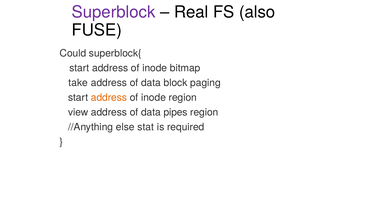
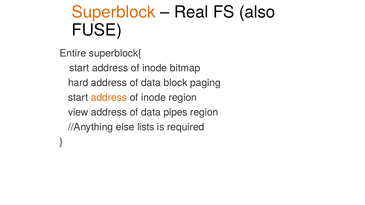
Superblock colour: purple -> orange (114, 12)
Could: Could -> Entire (73, 53)
take: take -> hard (78, 83)
stat: stat -> lists (146, 127)
